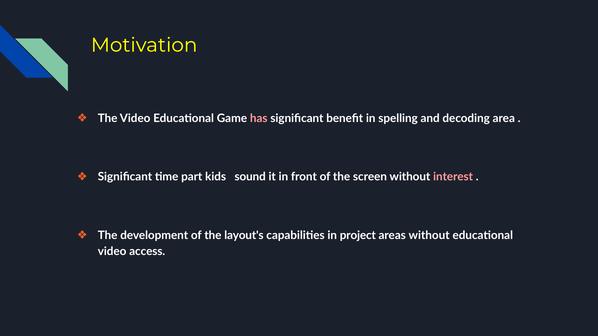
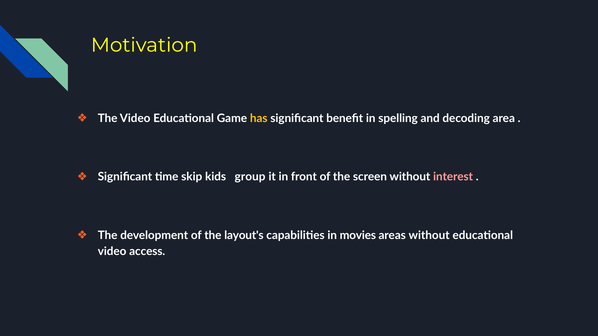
has colour: pink -> yellow (259, 118)
part: part -> skip (192, 177)
sound: sound -> group (250, 177)
project: project -> movies (358, 236)
